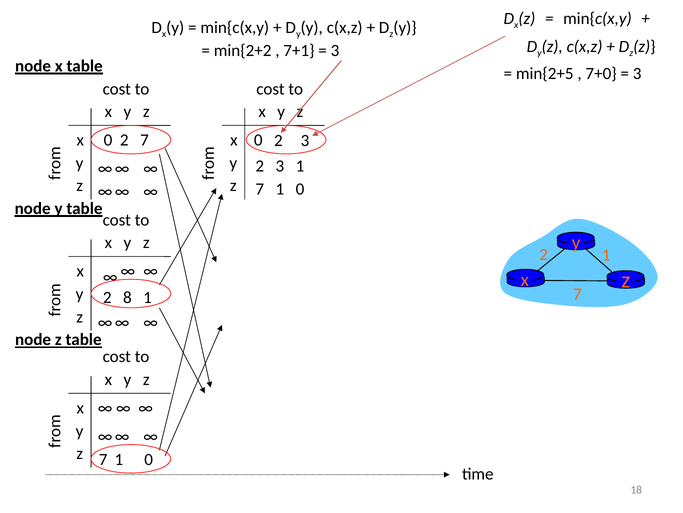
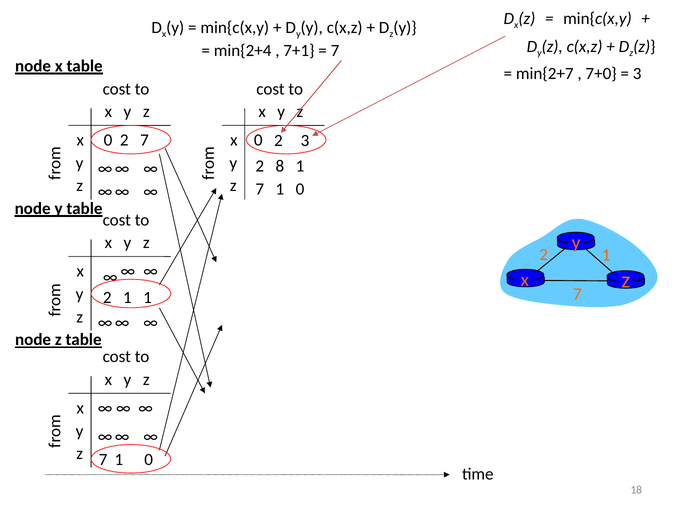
min{2+2: min{2+2 -> min{2+4 (243, 51)
3: 3 -> 7 (335, 51)
min{2+5: min{2+5 -> min{2+7 (545, 74)
2 3: 3 -> 8 (280, 166)
2 8: 8 -> 1 (127, 297)
